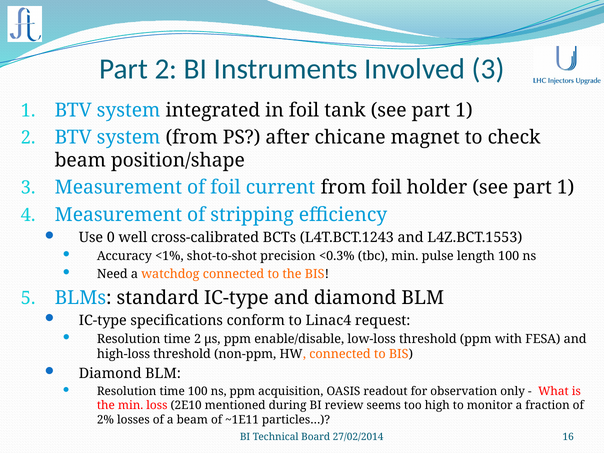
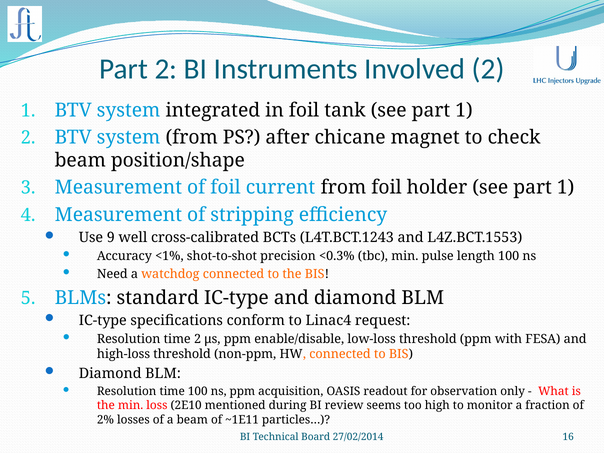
Involved 3: 3 -> 2 (488, 69)
0: 0 -> 9 (111, 238)
